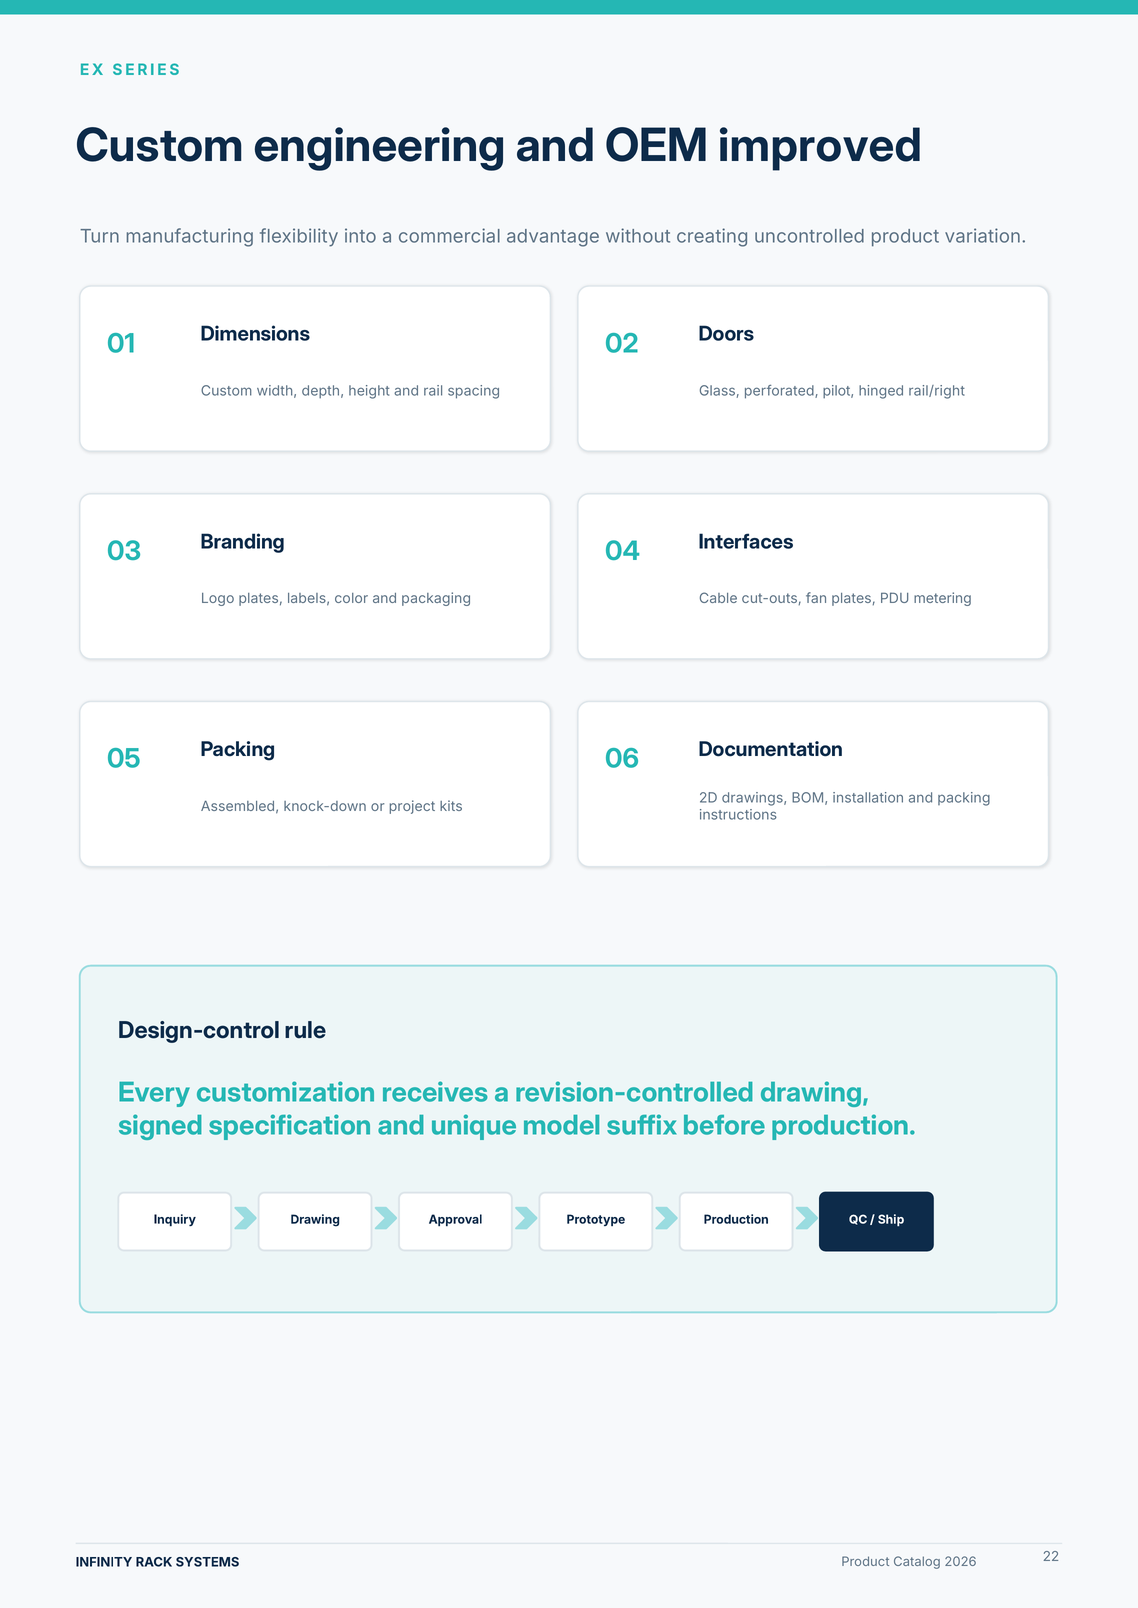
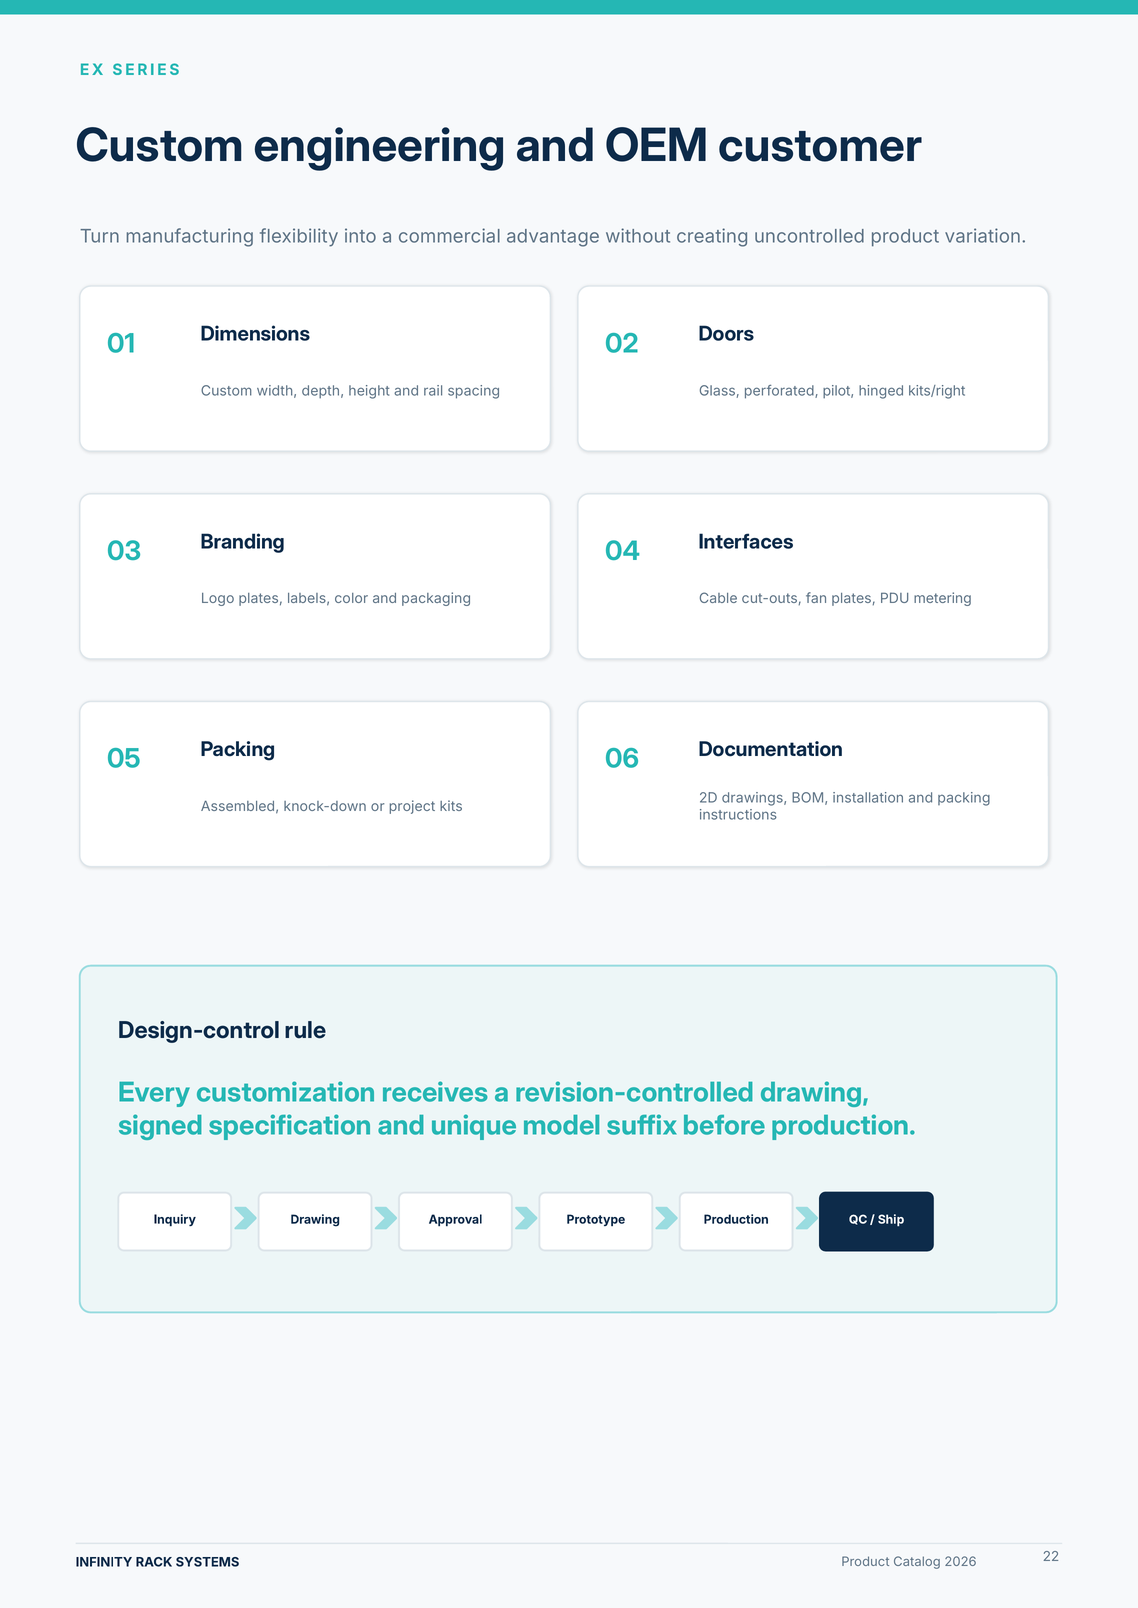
improved: improved -> customer (820, 146)
rail/right: rail/right -> kits/right (937, 391)
